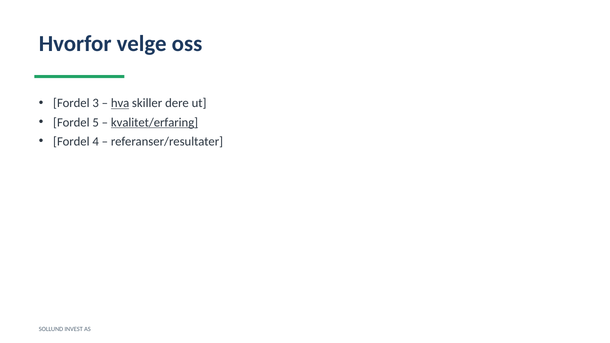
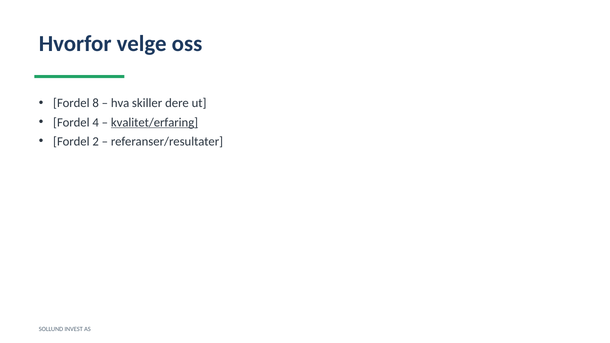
3: 3 -> 8 (96, 103)
hva underline: present -> none (120, 103)
5: 5 -> 4 (96, 122)
4: 4 -> 2 (96, 141)
